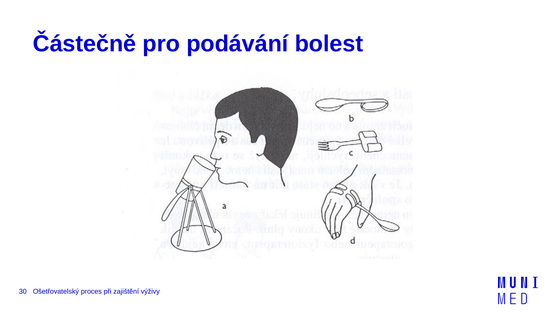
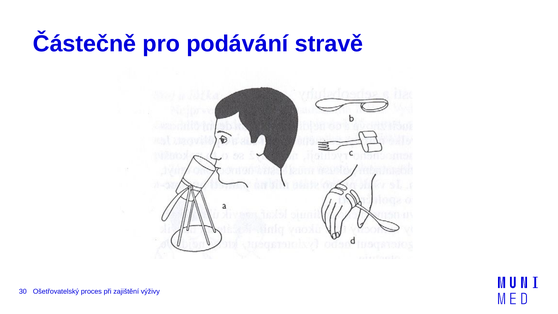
bolest: bolest -> stravě (329, 44)
